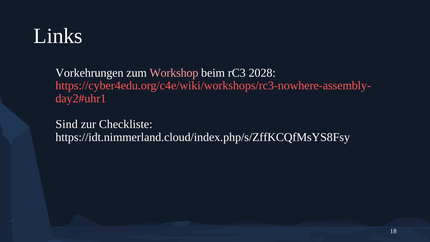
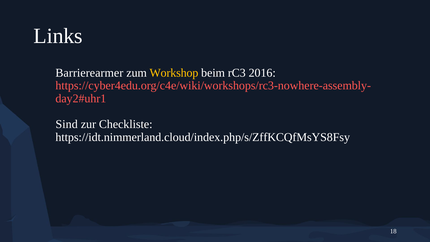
Vorkehrungen: Vorkehrungen -> Barrierearmer (89, 73)
Workshop colour: pink -> yellow (174, 73)
2028: 2028 -> 2016 (262, 73)
